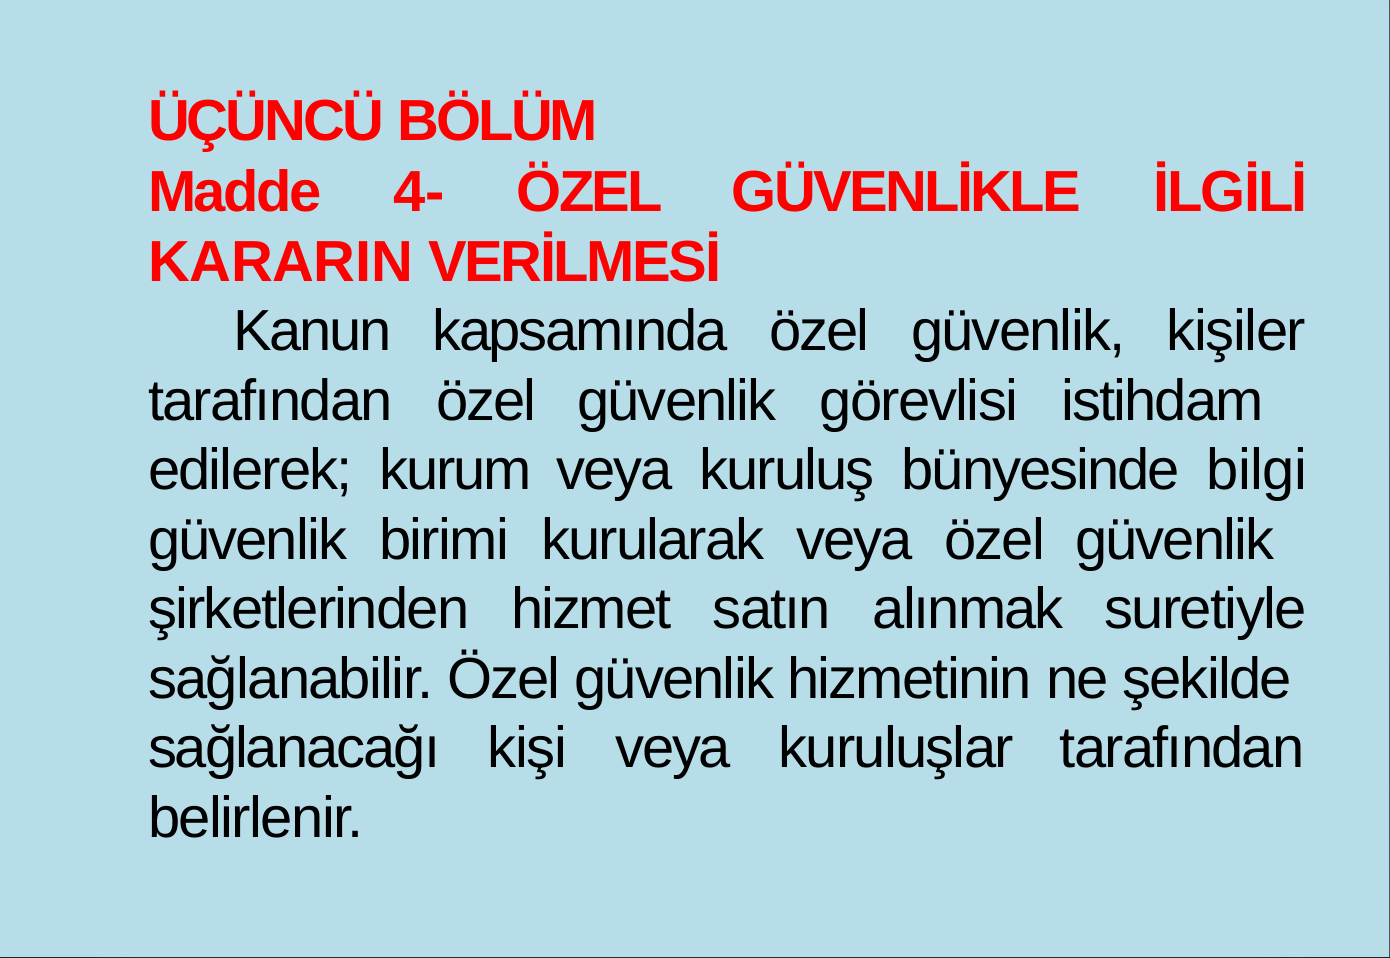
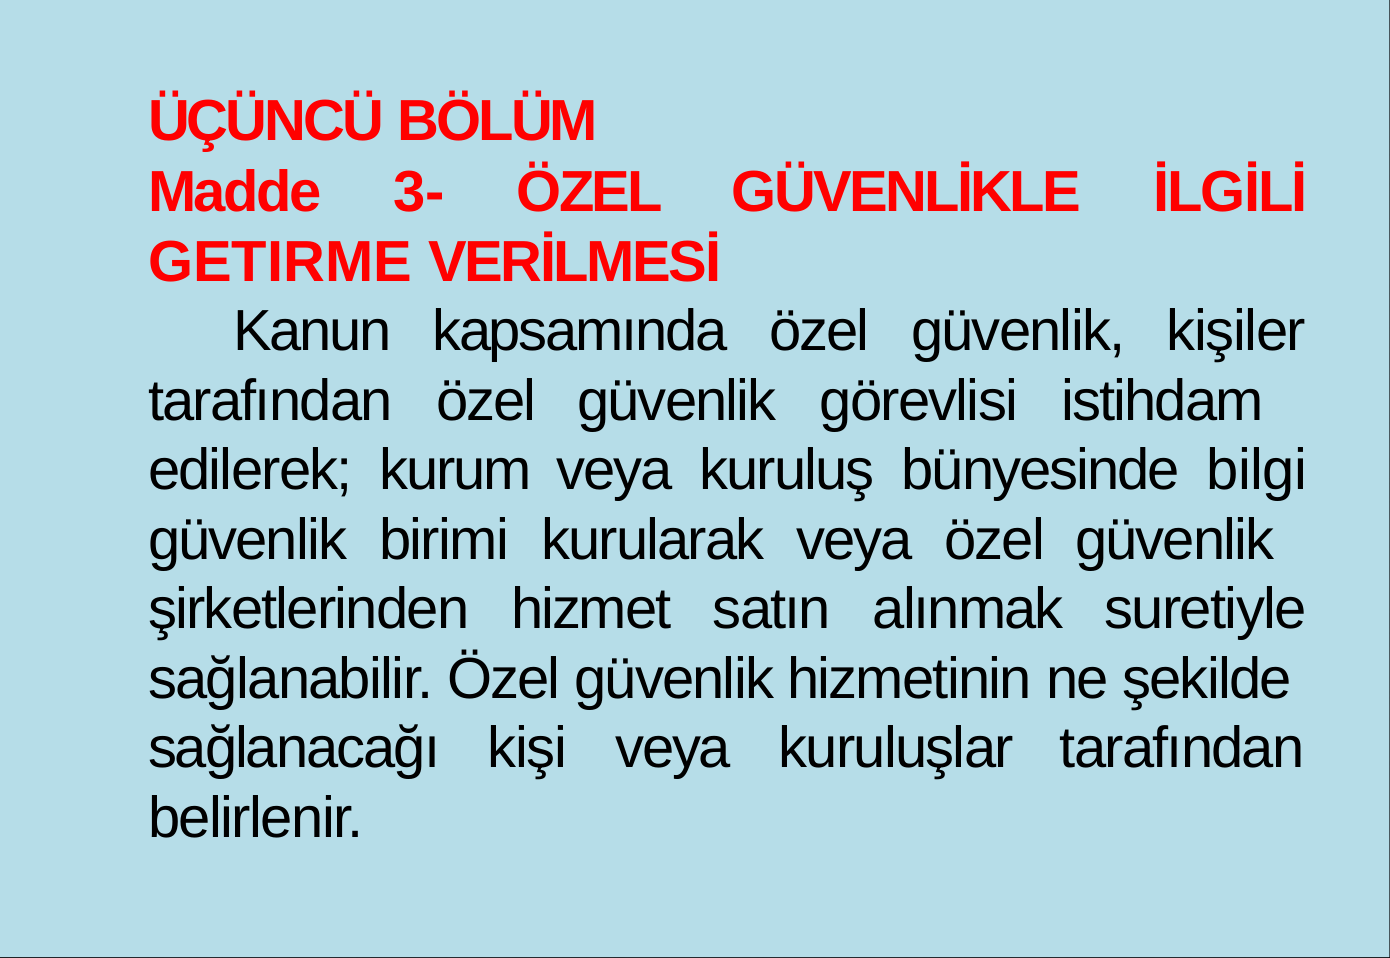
4-: 4- -> 3- (419, 193)
KARARIN: KARARIN -> GETIRME (280, 262)
